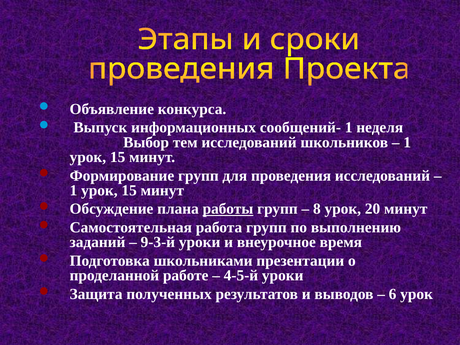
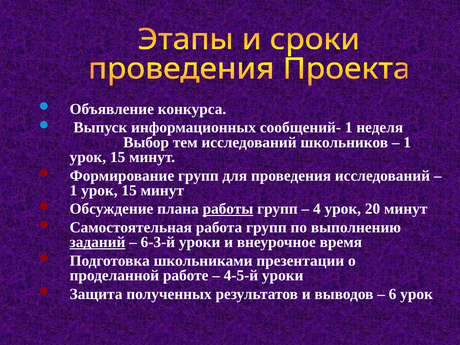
8: 8 -> 4 (317, 209)
заданий underline: none -> present (97, 242)
9-3-й: 9-3-й -> 6-3-й (158, 242)
